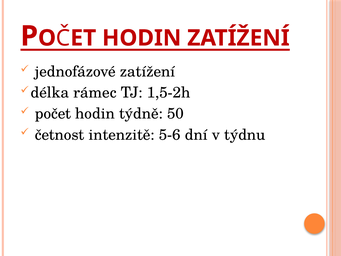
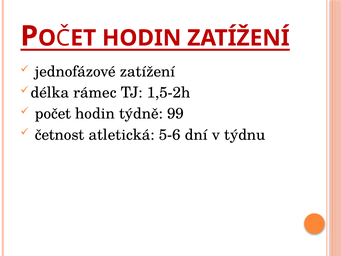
50: 50 -> 99 (175, 114)
intenzitě: intenzitě -> atletická (122, 135)
